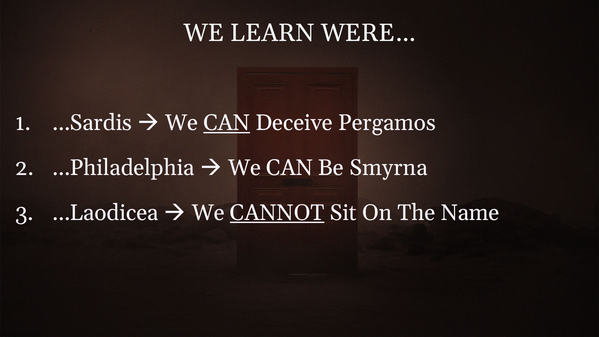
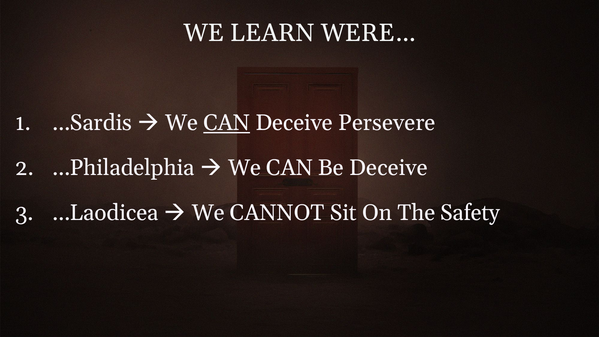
Pergamos: Pergamos -> Persevere (387, 123)
Be Smyrna: Smyrna -> Deceive (389, 168)
CANNOT underline: present -> none (277, 213)
Name: Name -> Safety (470, 213)
